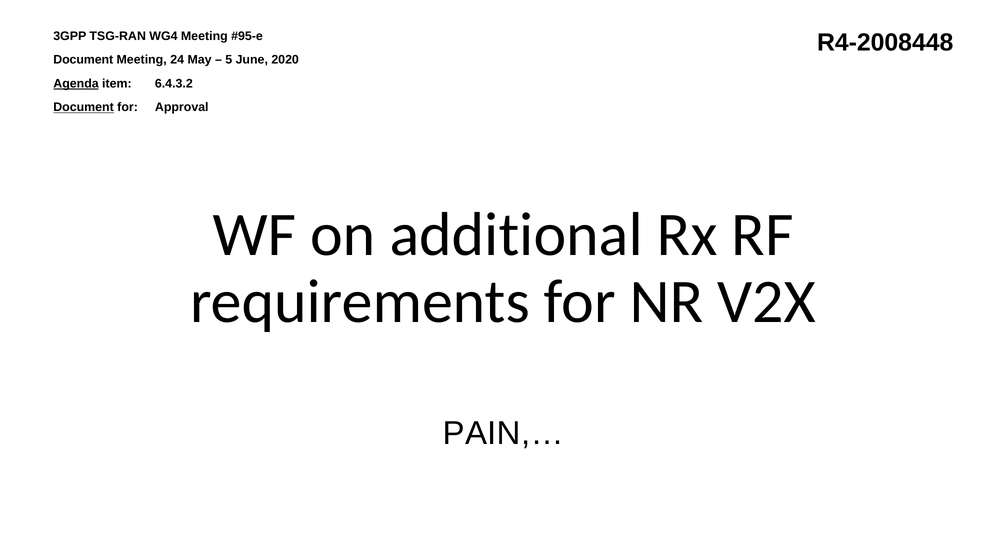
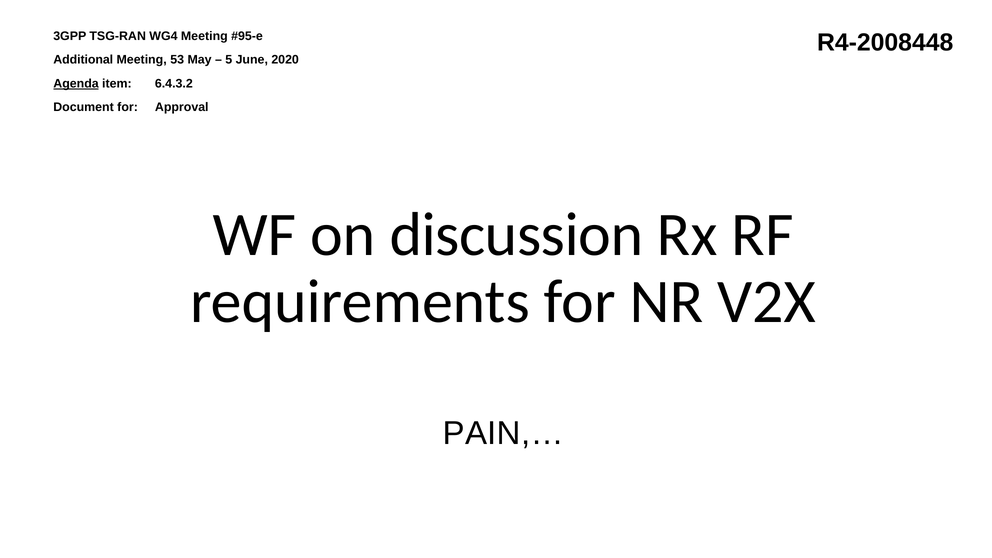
Document: Document -> Additional (83, 60)
24: 24 -> 53 (177, 60)
Document underline: present -> none (84, 107)
additional: additional -> discussion (516, 235)
